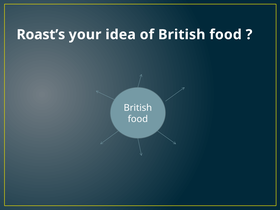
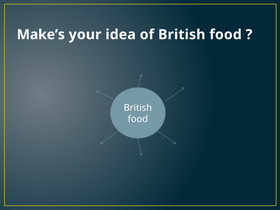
Roast’s: Roast’s -> Make’s (41, 35)
